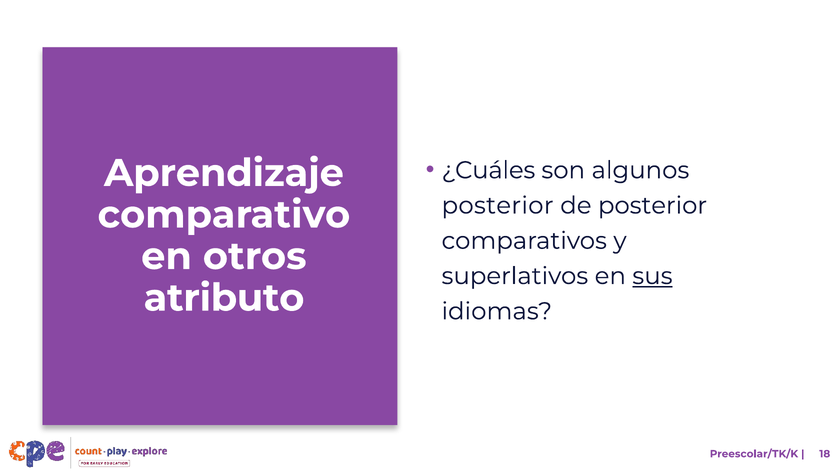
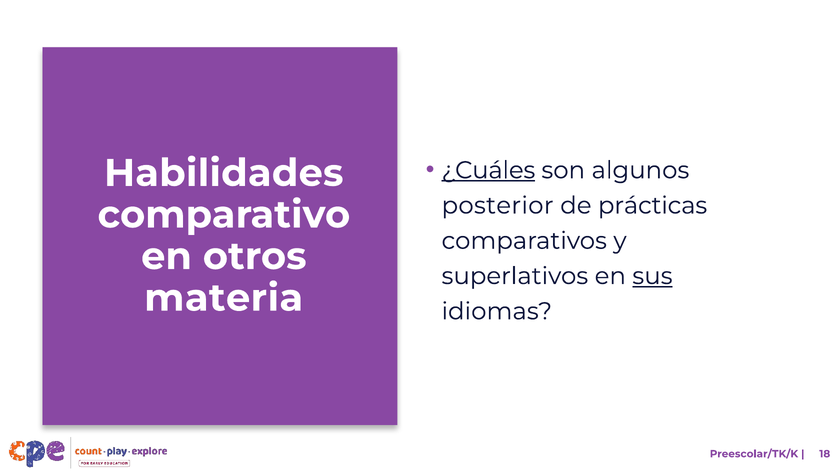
¿Cuáles underline: none -> present (488, 170)
Aprendizaje: Aprendizaje -> Habilidades (224, 173)
de posterior: posterior -> prácticas (653, 205)
atributo: atributo -> materia (224, 298)
